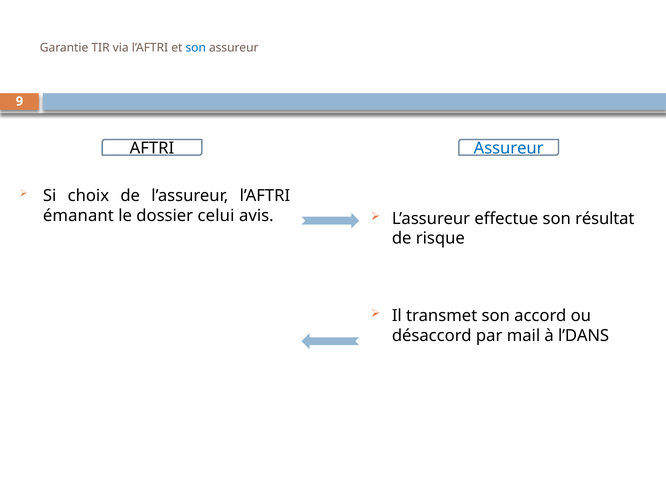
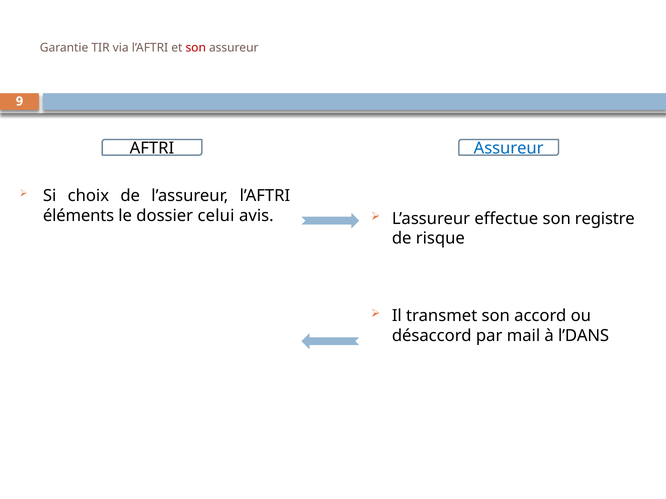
son colour: blue -> red (196, 48)
émanant: émanant -> éléments (79, 216)
résultat: résultat -> registre (605, 219)
